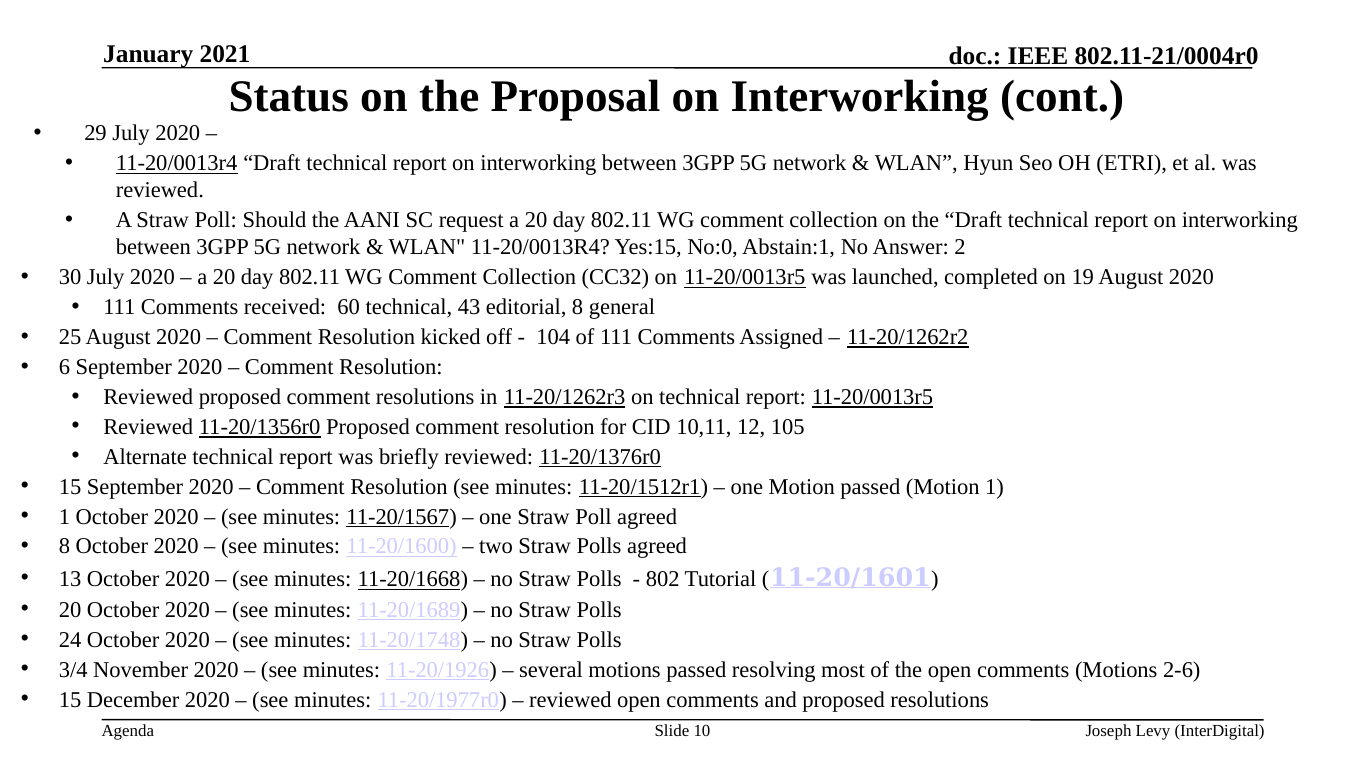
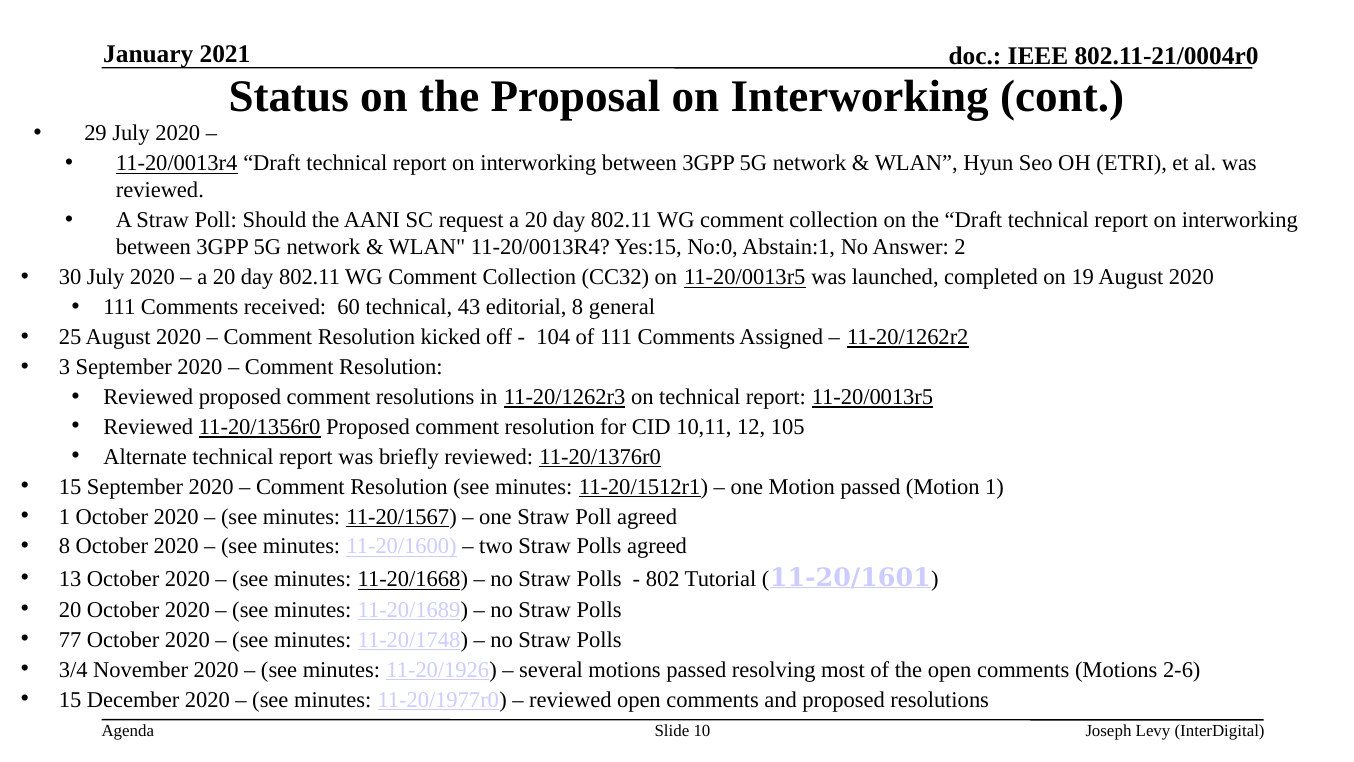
6: 6 -> 3 (65, 367)
24: 24 -> 77 (70, 639)
